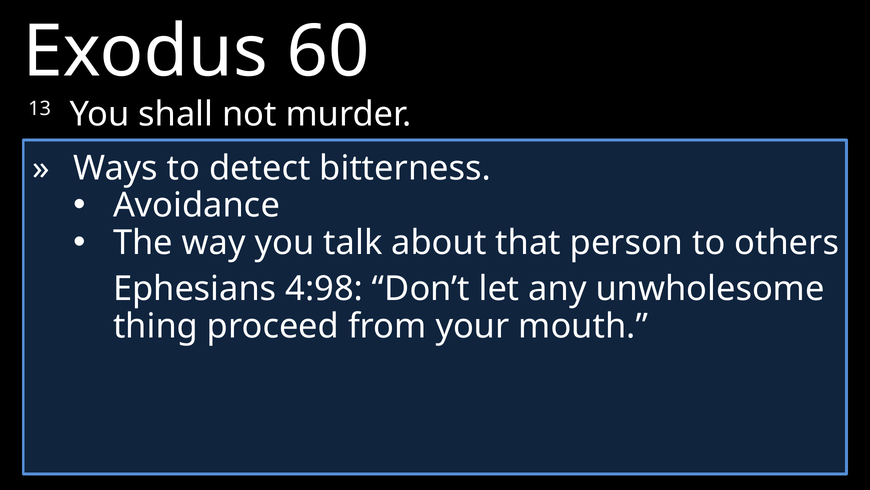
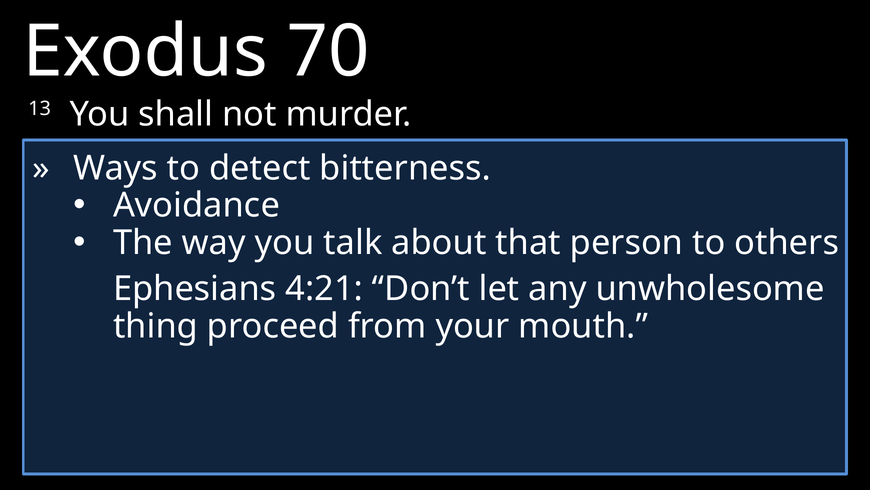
60: 60 -> 70 (328, 52)
4:98: 4:98 -> 4:21 (324, 289)
